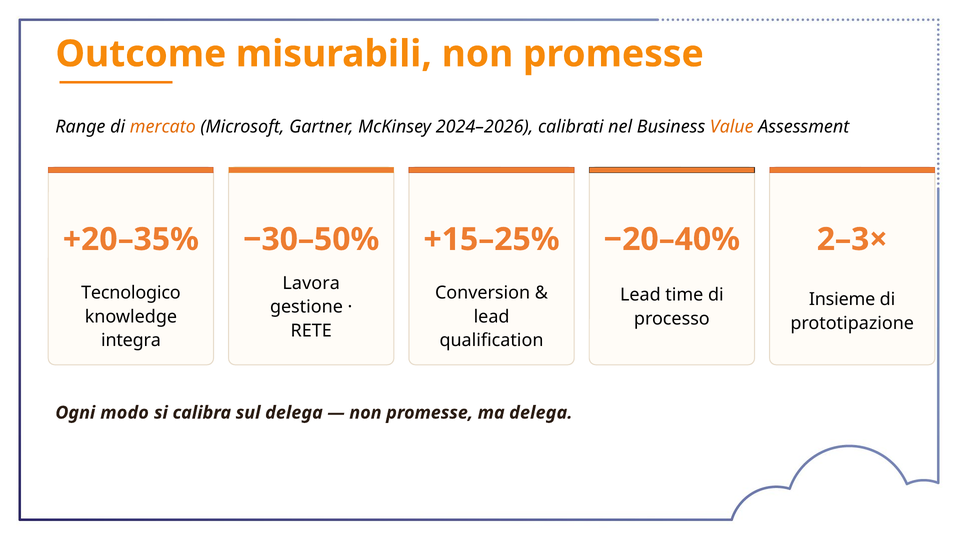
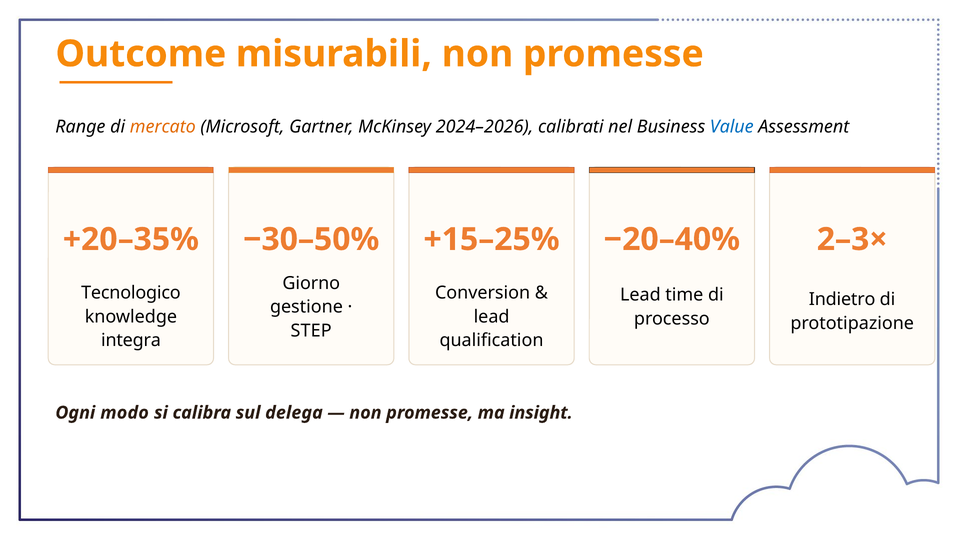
Value colour: orange -> blue (732, 127)
Lavora: Lavora -> Giorno (311, 283)
Insieme: Insieme -> Indietro (842, 299)
RETE: RETE -> STEP (311, 331)
ma delega: delega -> insight (541, 413)
